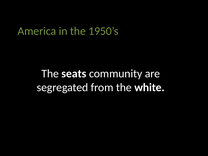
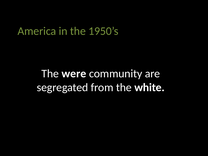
seats: seats -> were (74, 74)
